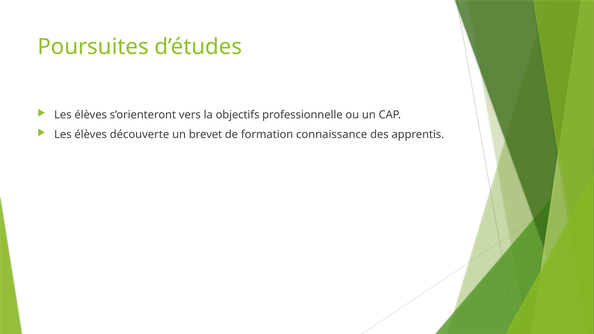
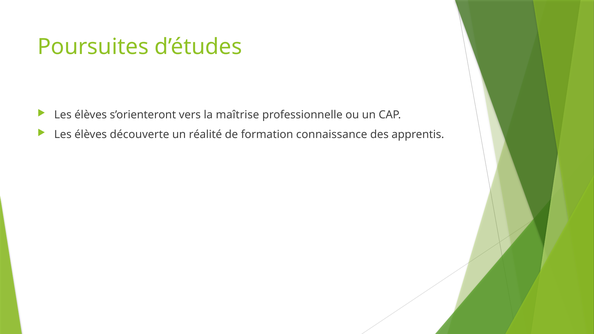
objectifs: objectifs -> maîtrise (237, 115)
brevet: brevet -> réalité (205, 135)
